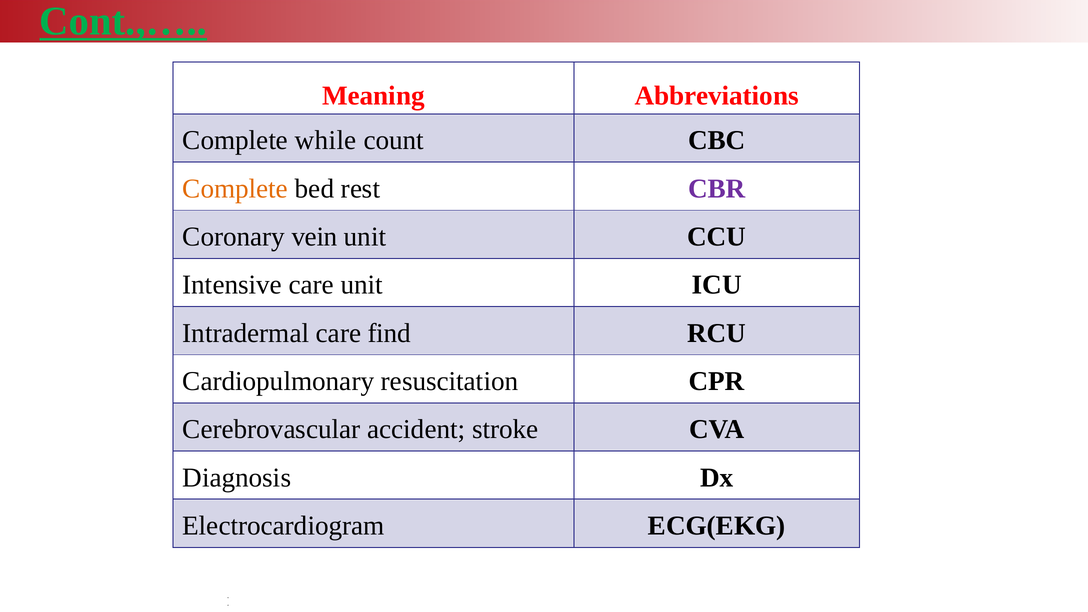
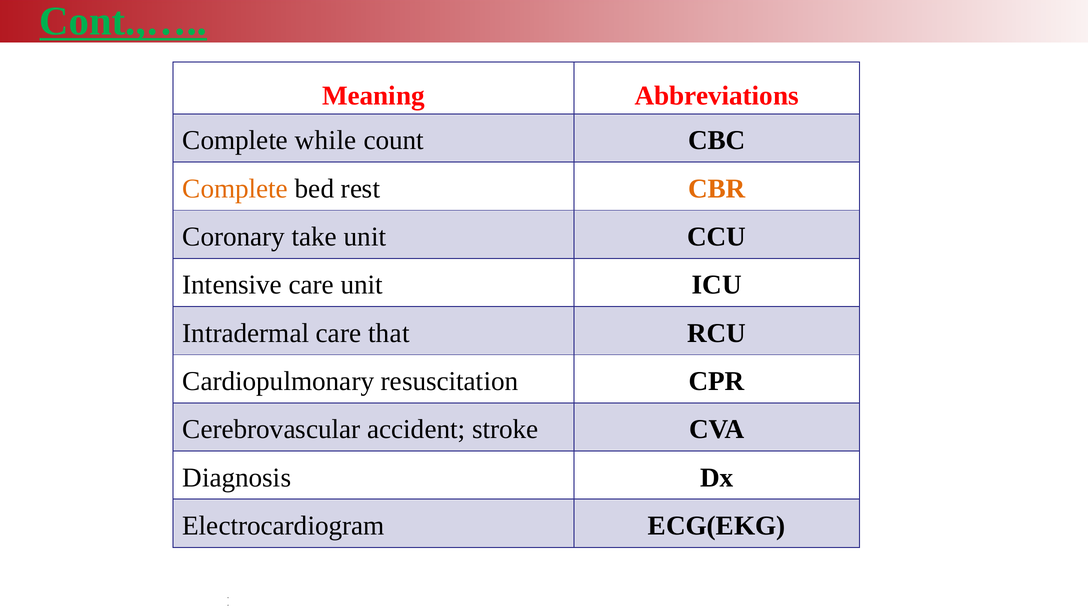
CBR colour: purple -> orange (717, 189)
vein: vein -> take (314, 237)
find: find -> that (389, 333)
